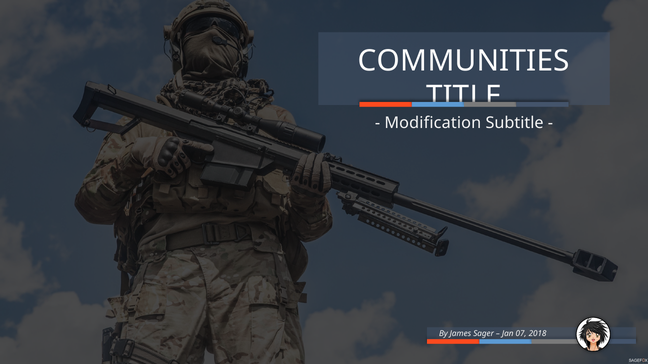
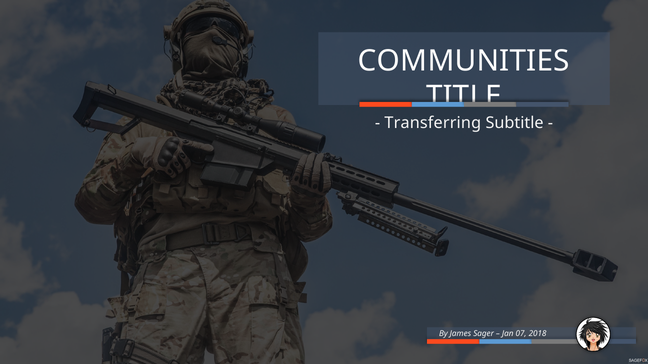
Modification: Modification -> Transferring (433, 123)
